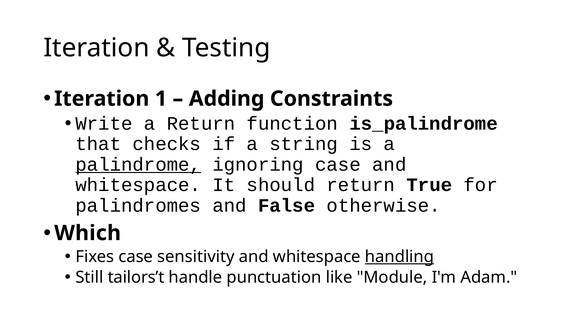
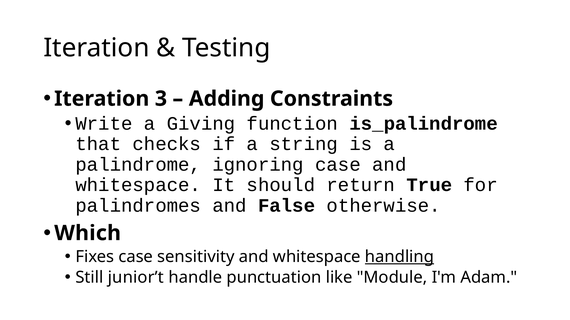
1: 1 -> 3 (161, 99)
a Return: Return -> Giving (201, 124)
palindrome underline: present -> none (138, 165)
tailors’t: tailors’t -> junior’t (136, 278)
